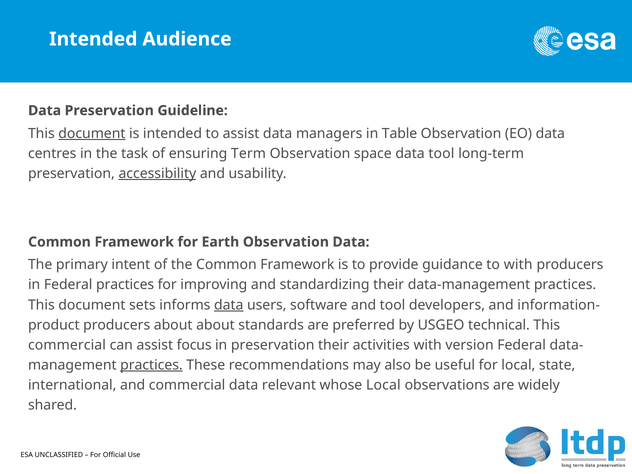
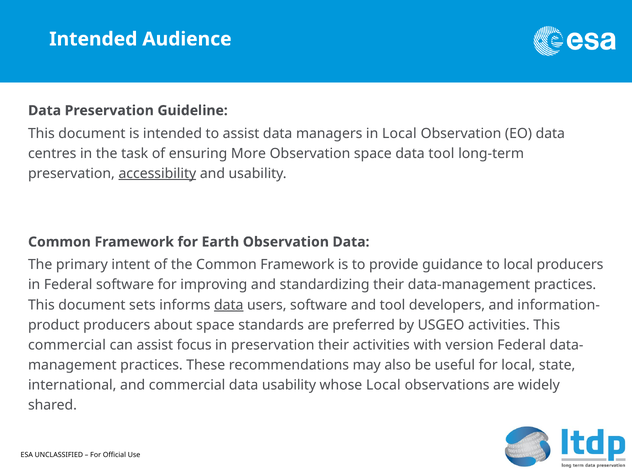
document underline: present -> none (92, 133)
in Table: Table -> Local (399, 133)
Term: Term -> More (248, 153)
to with: with -> local (518, 265)
Federal practices: practices -> software (125, 285)
about about: about -> space (215, 325)
USGEO technical: technical -> activities (499, 325)
practices underline: present -> none (151, 365)
data relevant: relevant -> usability (289, 385)
